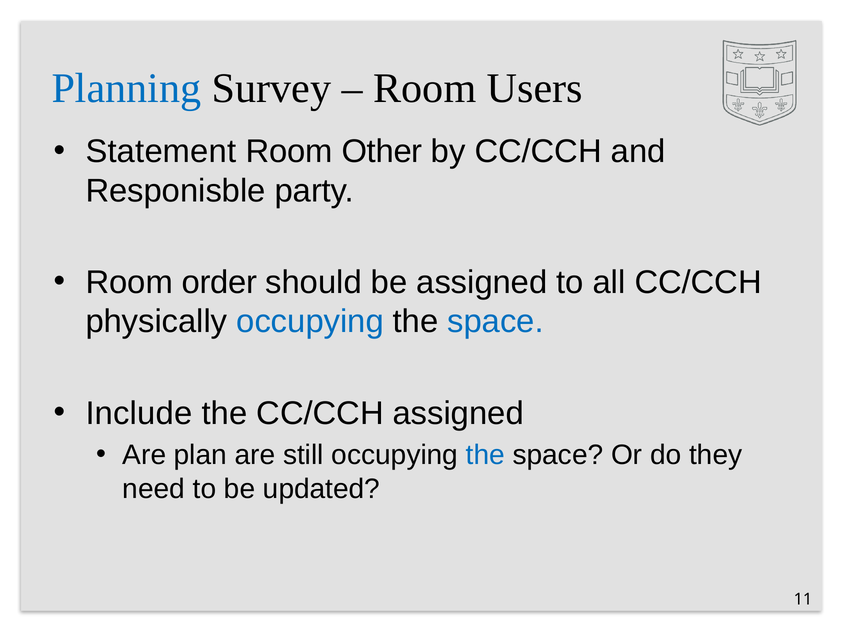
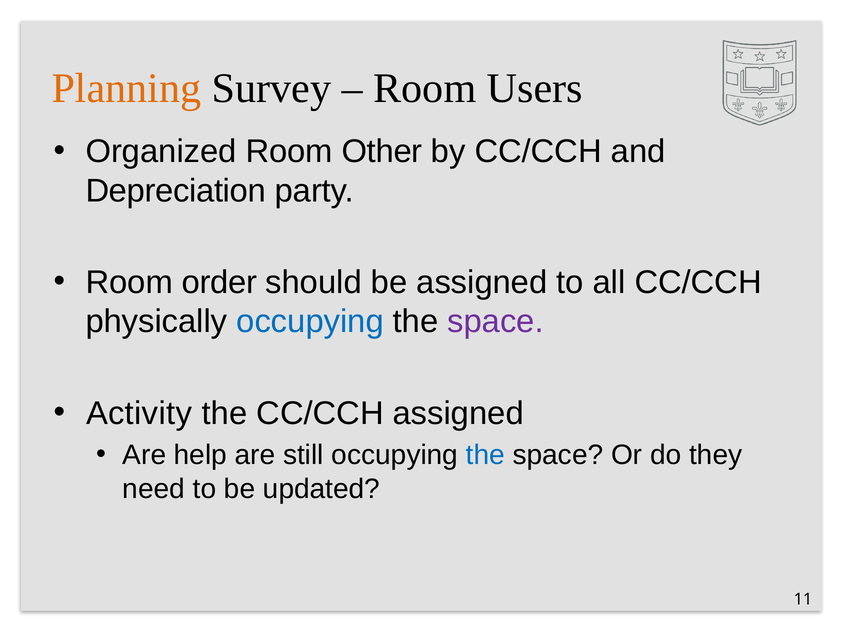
Planning colour: blue -> orange (126, 88)
Statement: Statement -> Organized (161, 152)
Responisble: Responisble -> Depreciation (176, 191)
space colour: blue -> purple (495, 322)
Include: Include -> Activity (139, 413)
plan: plan -> help (200, 455)
